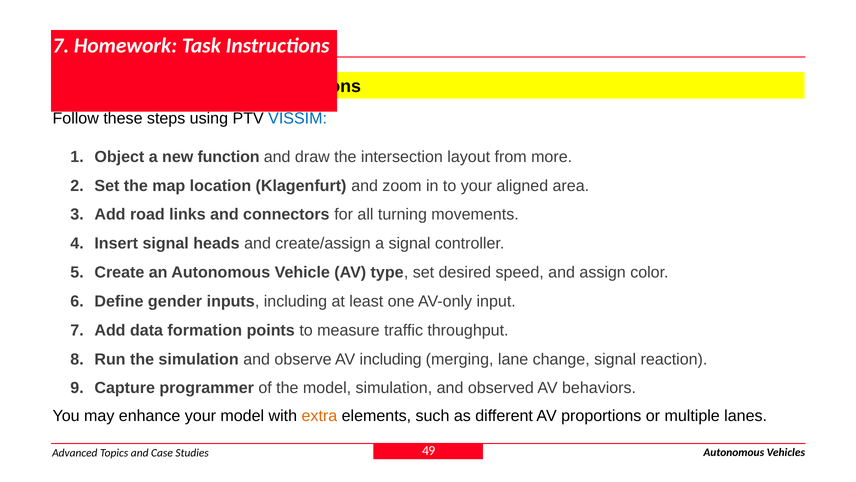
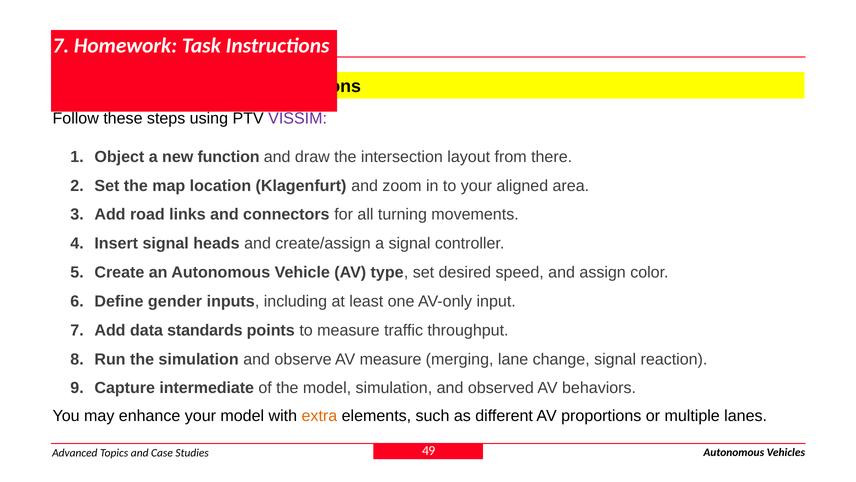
VISSIM colour: blue -> purple (298, 118)
more: more -> there (552, 157)
formation: formation -> standards (205, 330)
AV including: including -> measure (391, 359)
programmer: programmer -> intermediate (207, 388)
